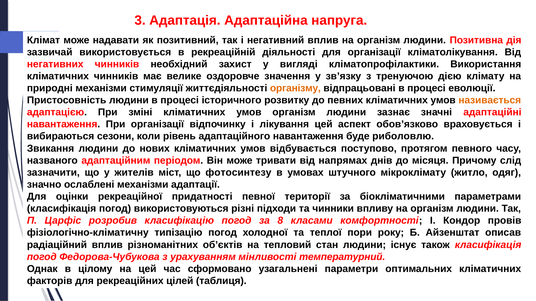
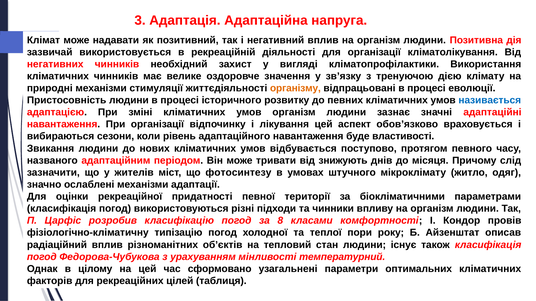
називається colour: orange -> blue (490, 100)
риболовлю: риболовлю -> властивості (403, 137)
напрямах: напрямах -> знижують (343, 161)
